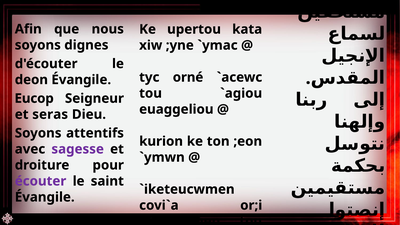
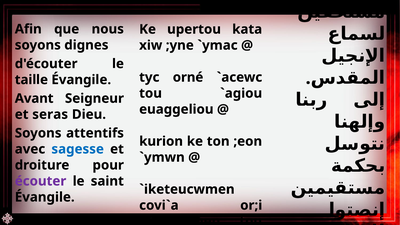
deon: deon -> taille (31, 80)
Eucop: Eucop -> Avant (34, 98)
sagesse colour: purple -> blue (78, 149)
